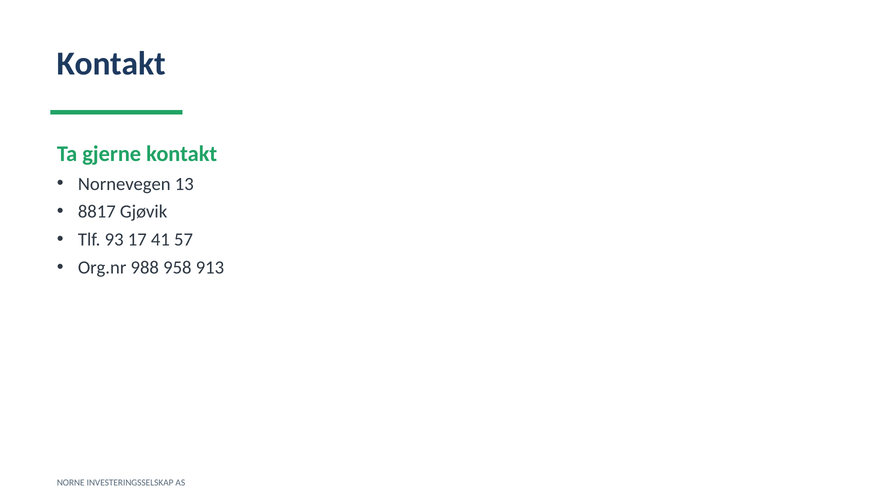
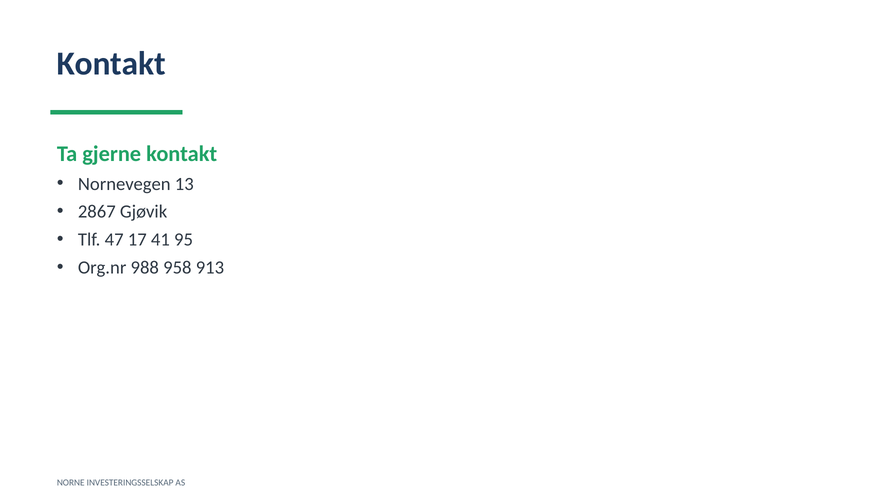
8817: 8817 -> 2867 (97, 212)
93: 93 -> 47 (114, 240)
57: 57 -> 95 (184, 240)
